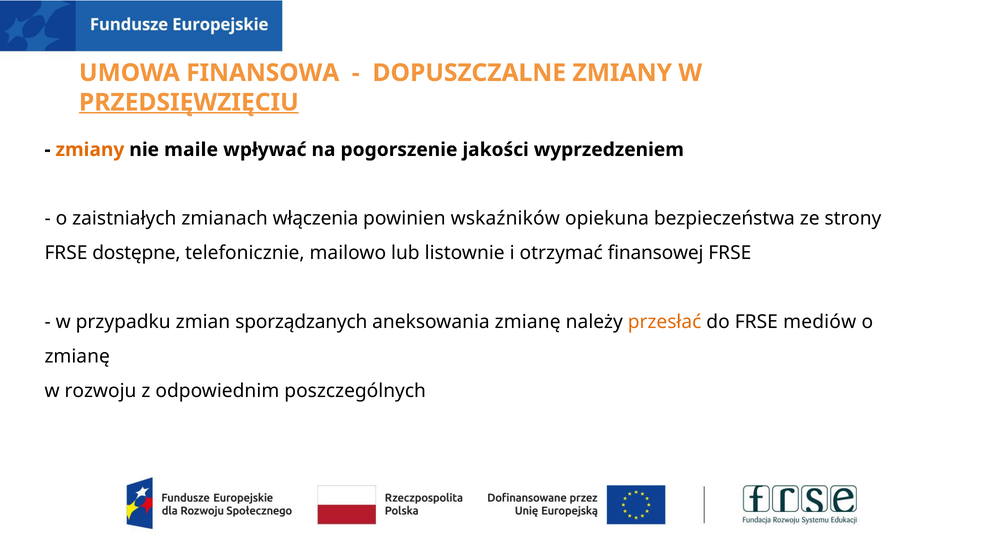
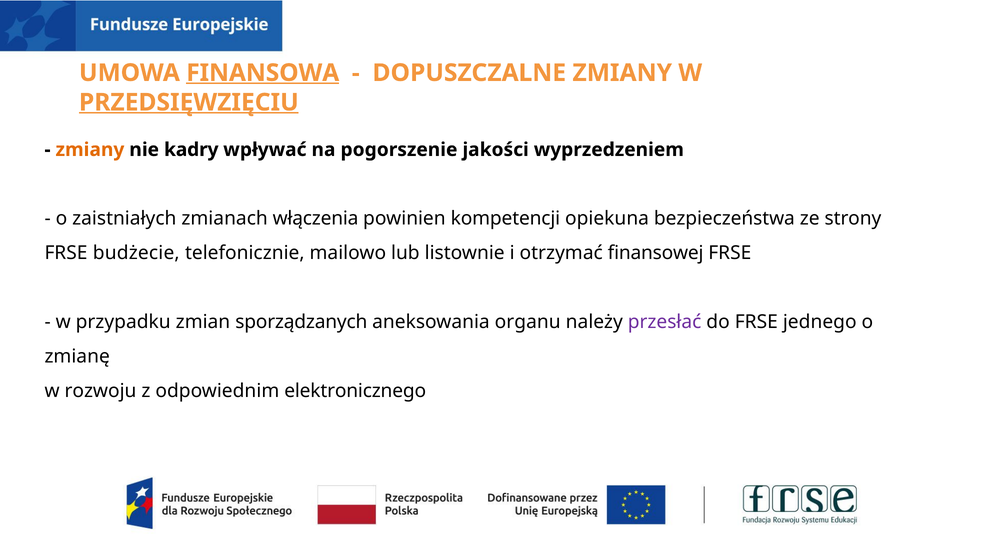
FINANSOWA underline: none -> present (263, 73)
maile: maile -> kadry (191, 150)
wskaźników: wskaźników -> kompetencji (505, 219)
dostępne: dostępne -> budżecie (136, 253)
aneksowania zmianę: zmianę -> organu (528, 322)
przesłać colour: orange -> purple (665, 322)
mediów: mediów -> jednego (820, 322)
poszczególnych: poszczególnych -> elektronicznego (355, 391)
